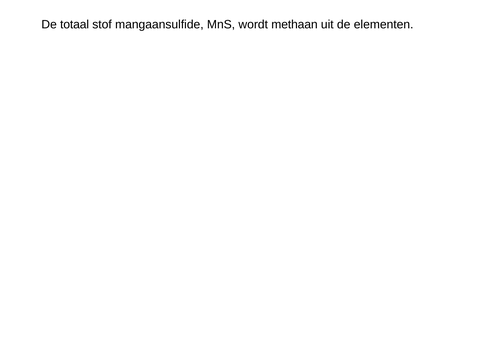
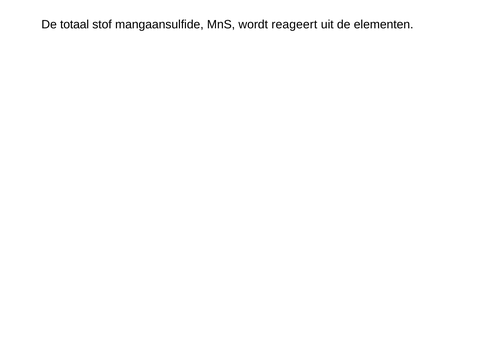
methaan: methaan -> reageert (294, 25)
